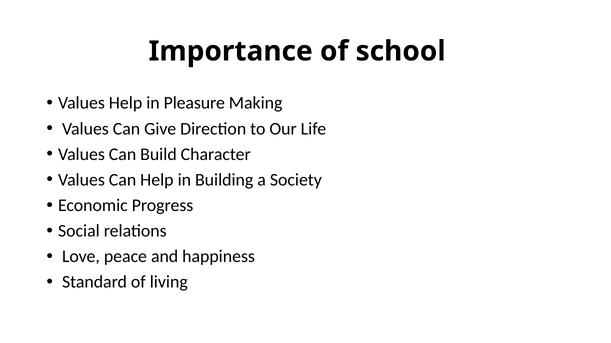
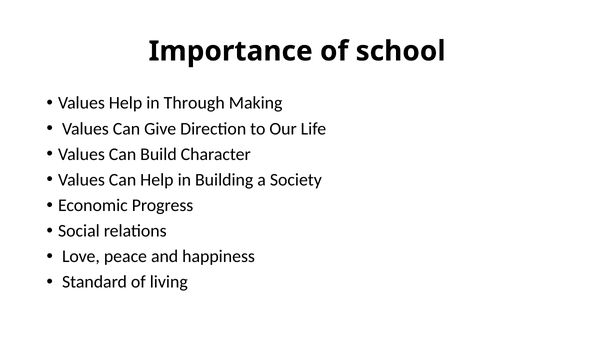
Pleasure: Pleasure -> Through (194, 103)
